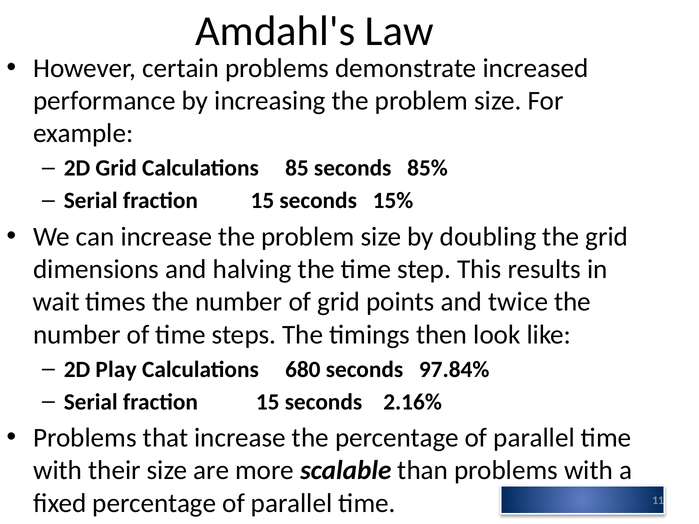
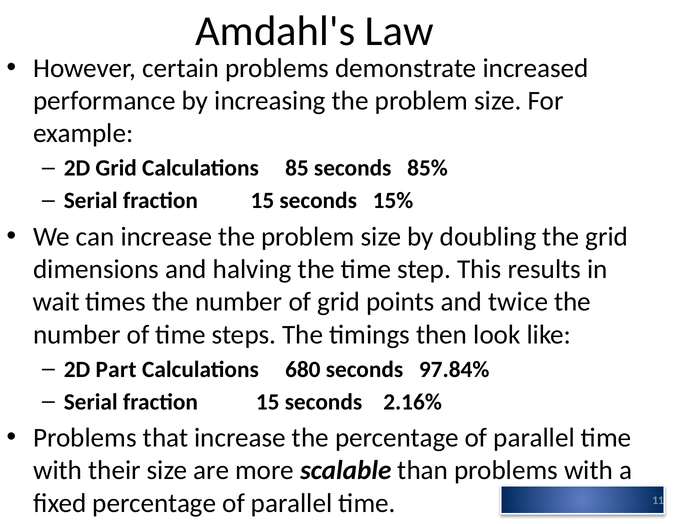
Play: Play -> Part (116, 369)
